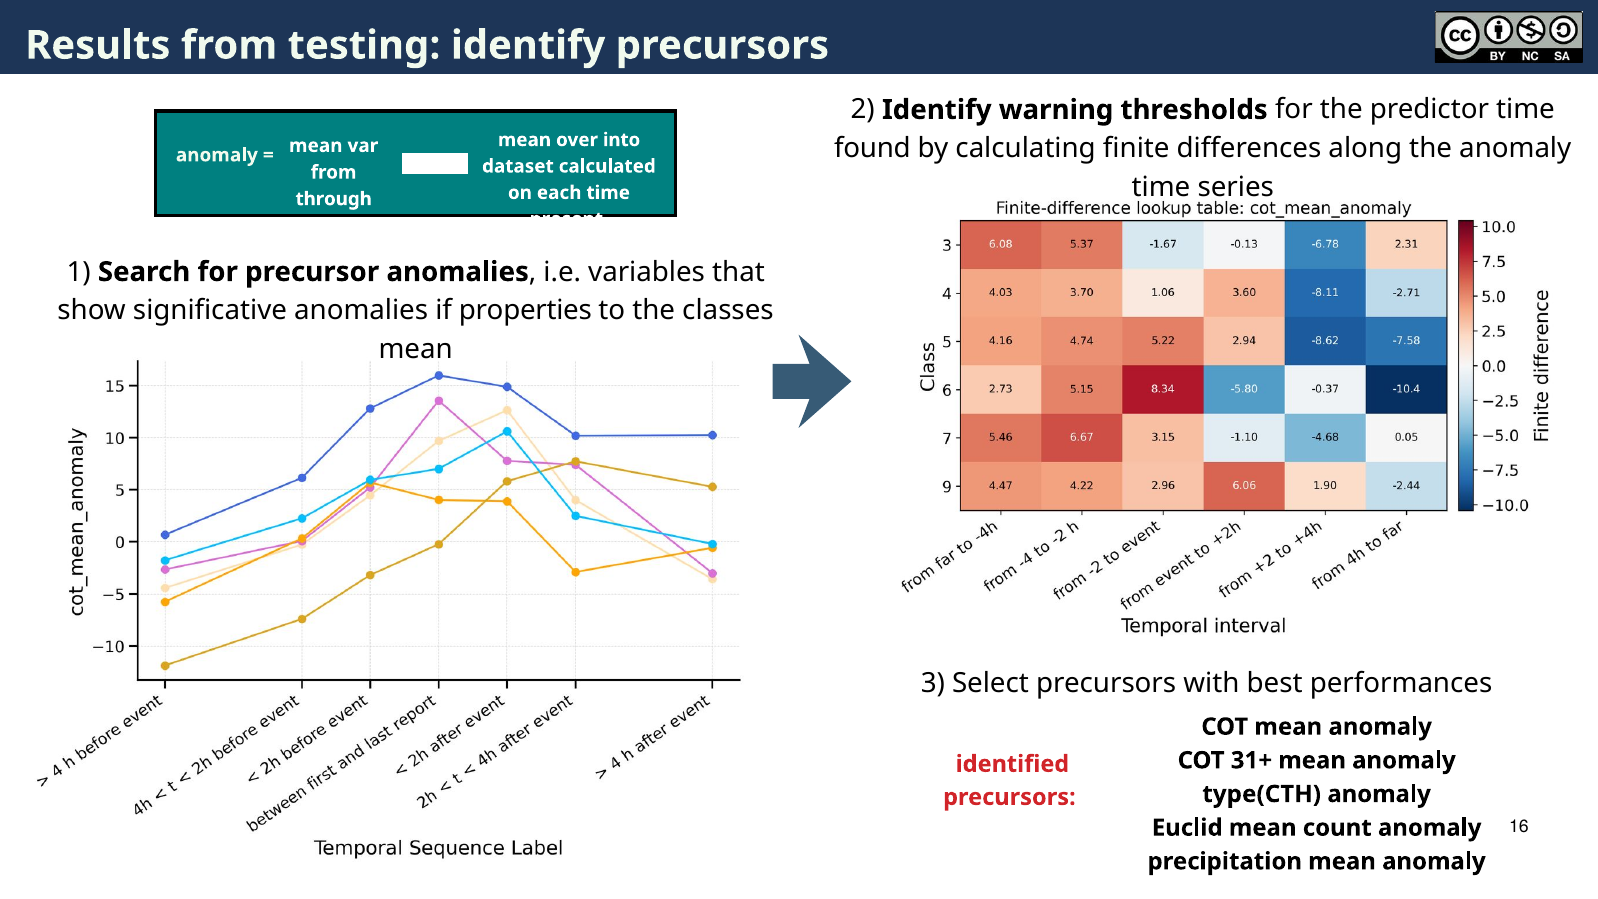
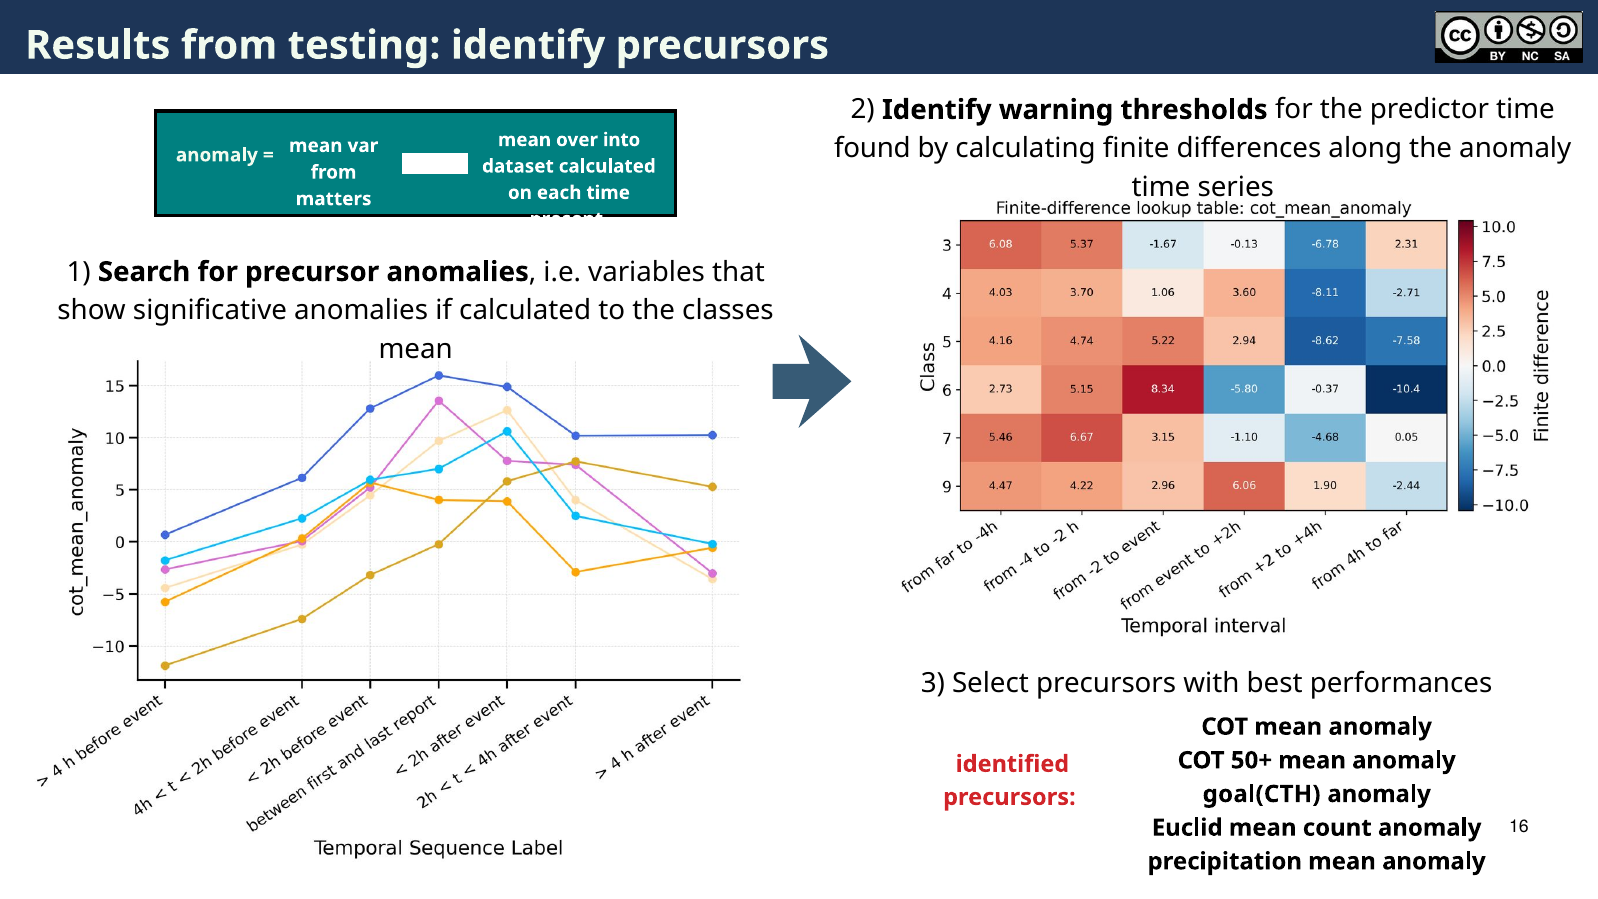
through: through -> matters (334, 199)
if properties: properties -> calculated (525, 311)
31+: 31+ -> 50+ (1251, 760)
type(CTH: type(CTH -> goal(CTH (1262, 794)
